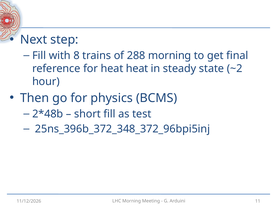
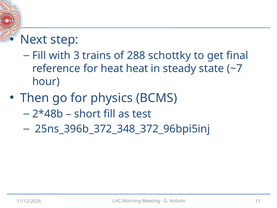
8: 8 -> 3 (76, 56)
288 morning: morning -> schottky (170, 56)
~2: ~2 -> ~7 (235, 68)
